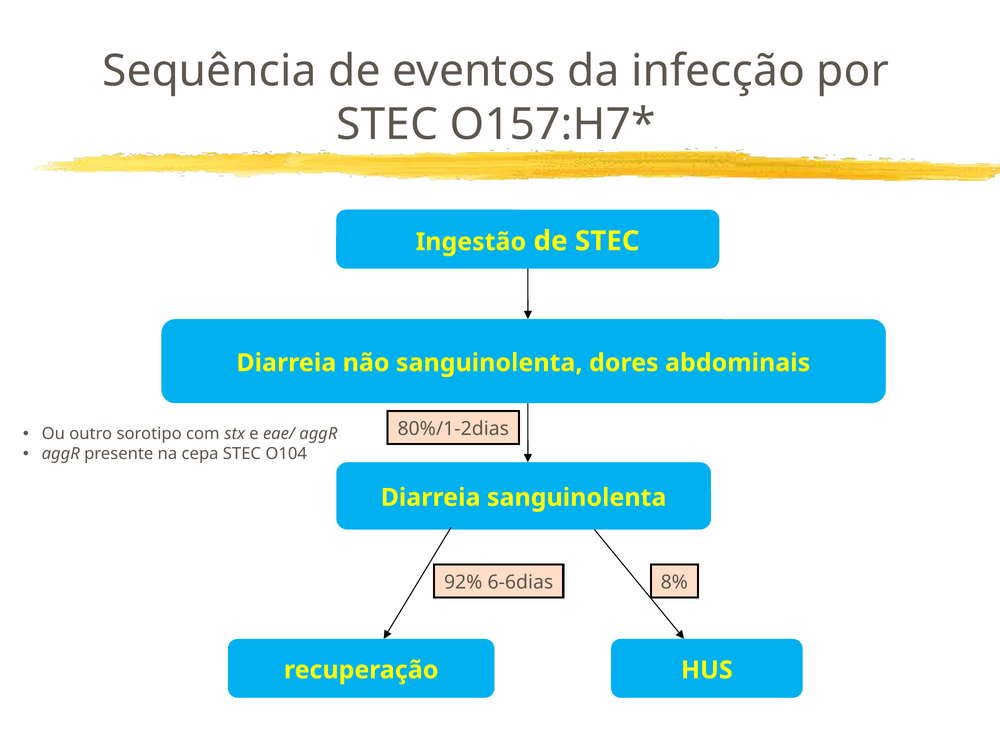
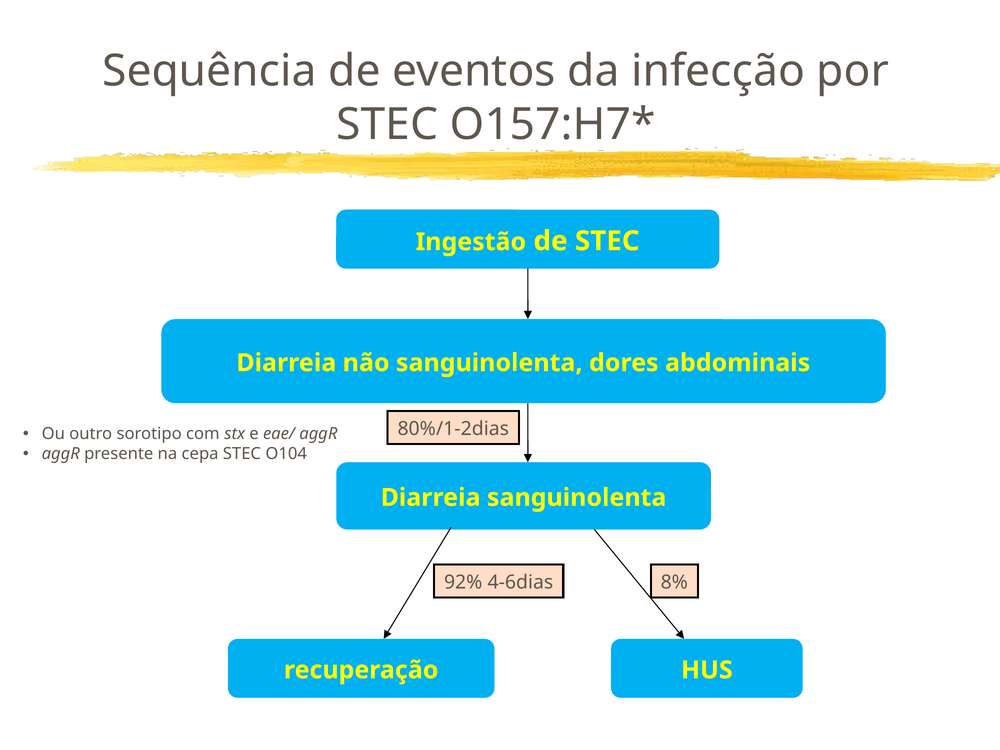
6-6dias: 6-6dias -> 4-6dias (520, 582)
